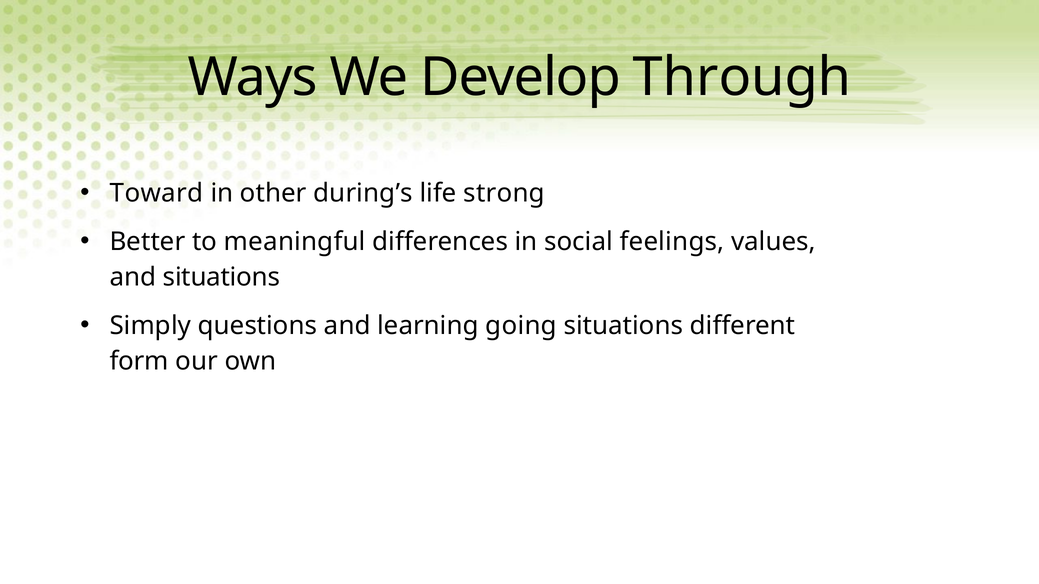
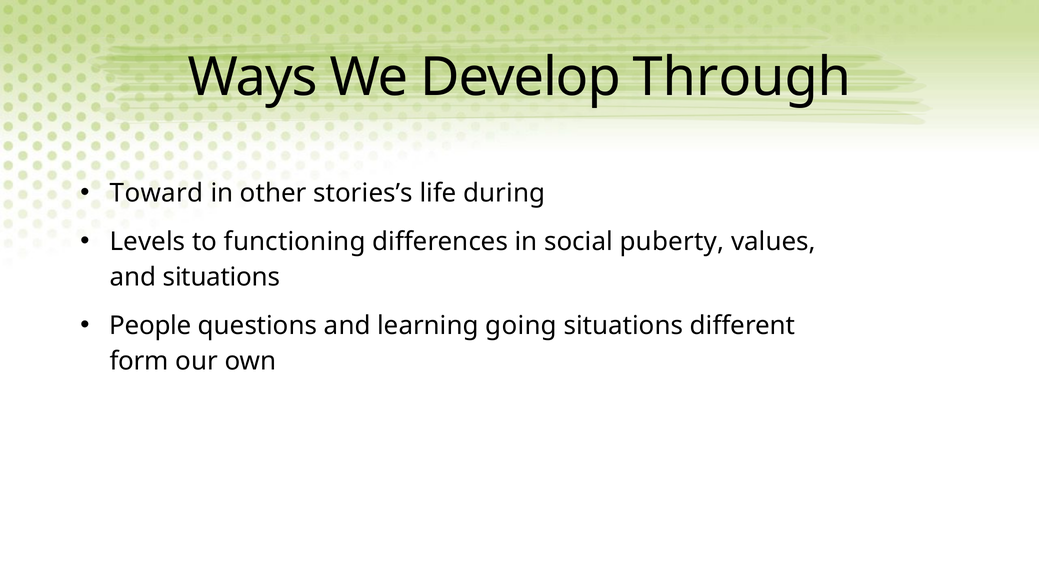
during’s: during’s -> stories’s (363, 193)
strong: strong -> during (504, 193)
Better: Better -> Levels (147, 242)
meaningful: meaningful -> functioning (295, 242)
feelings: feelings -> puberty (672, 242)
Simply: Simply -> People (150, 326)
